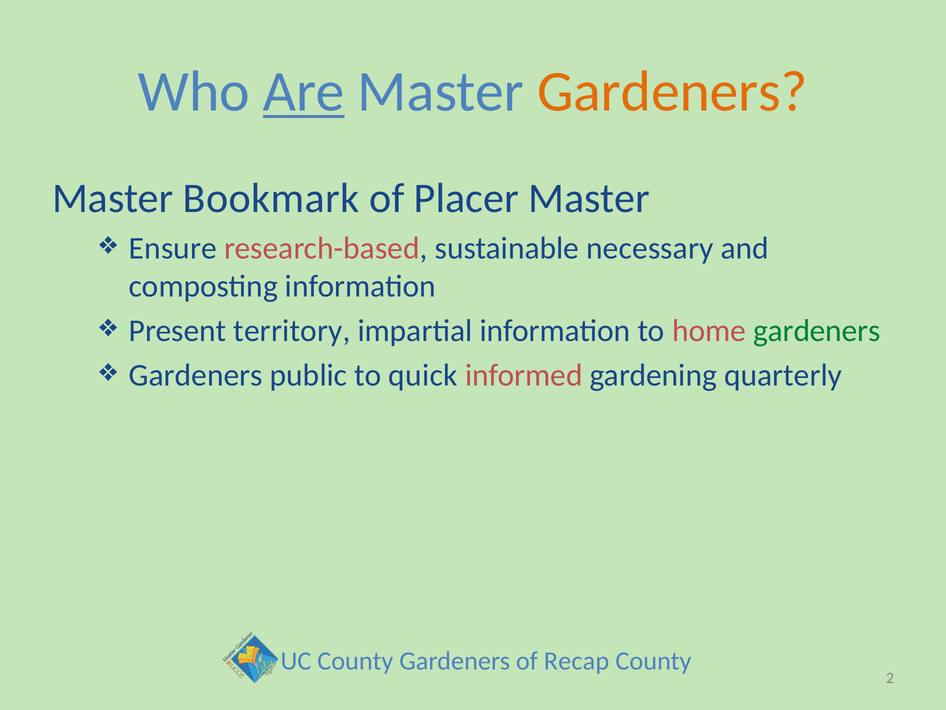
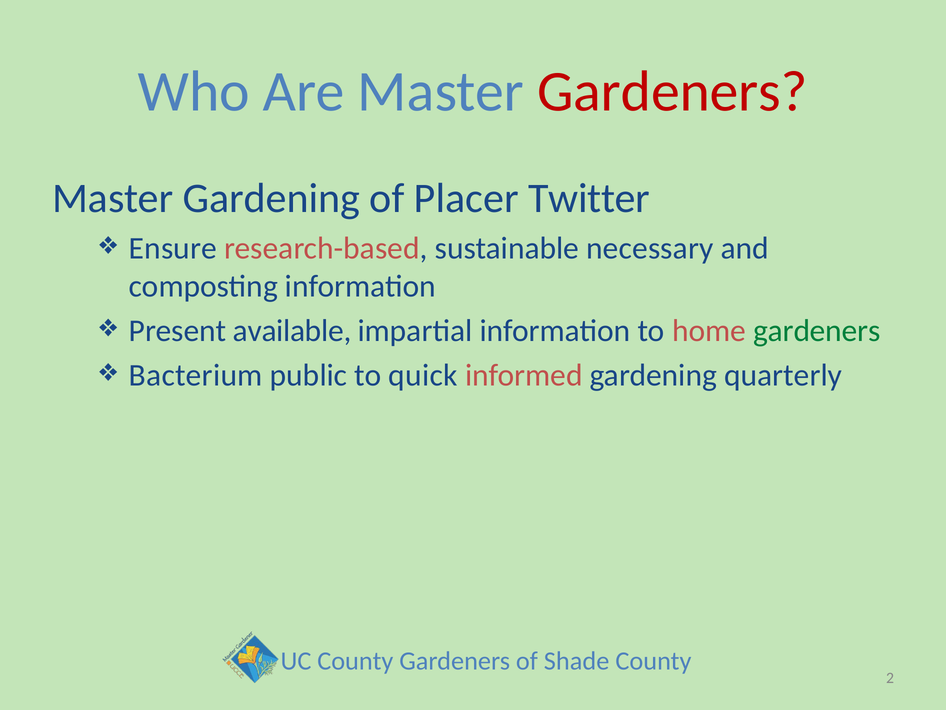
Are underline: present -> none (304, 92)
Gardeners colour: orange -> red (672, 92)
Master Bookmark: Bookmark -> Gardening (271, 198)
Placer Master: Master -> Twitter (589, 198)
territory: territory -> available (292, 331)
Gardeners: Gardeners -> Bacterium (196, 375)
Recap: Recap -> Shade (577, 661)
